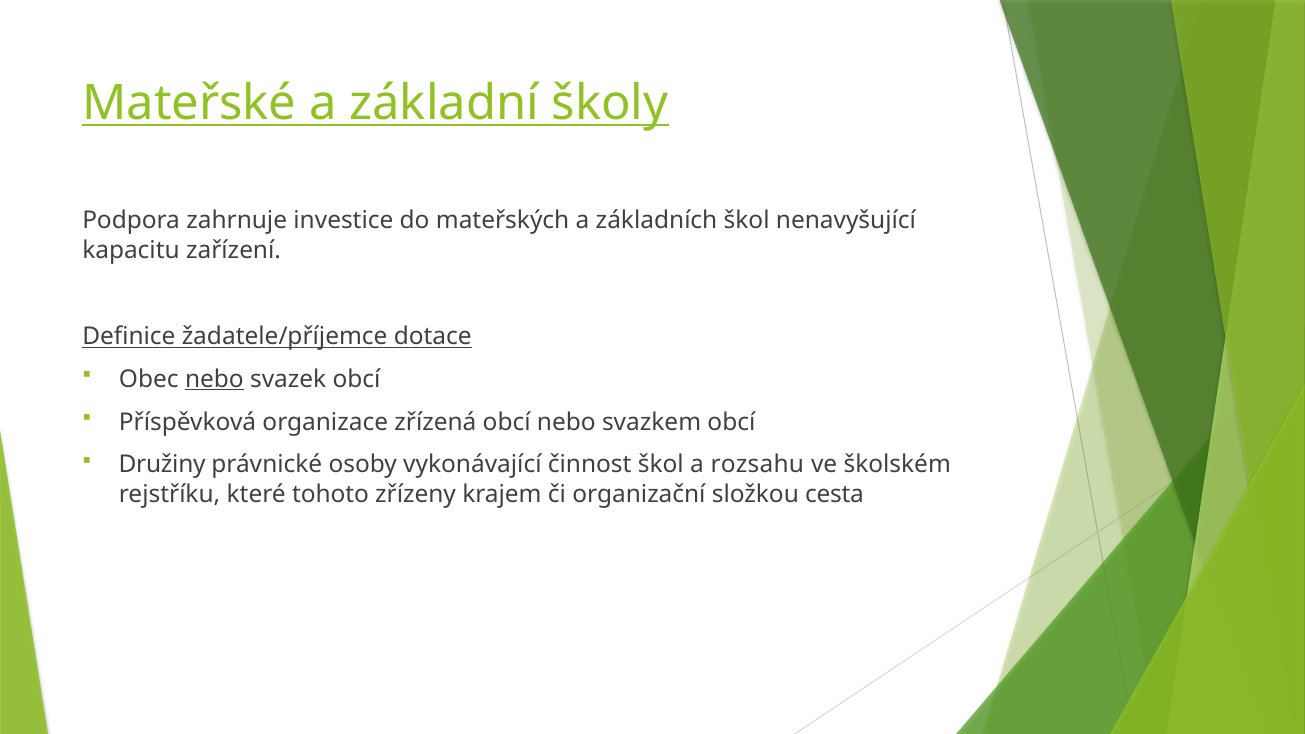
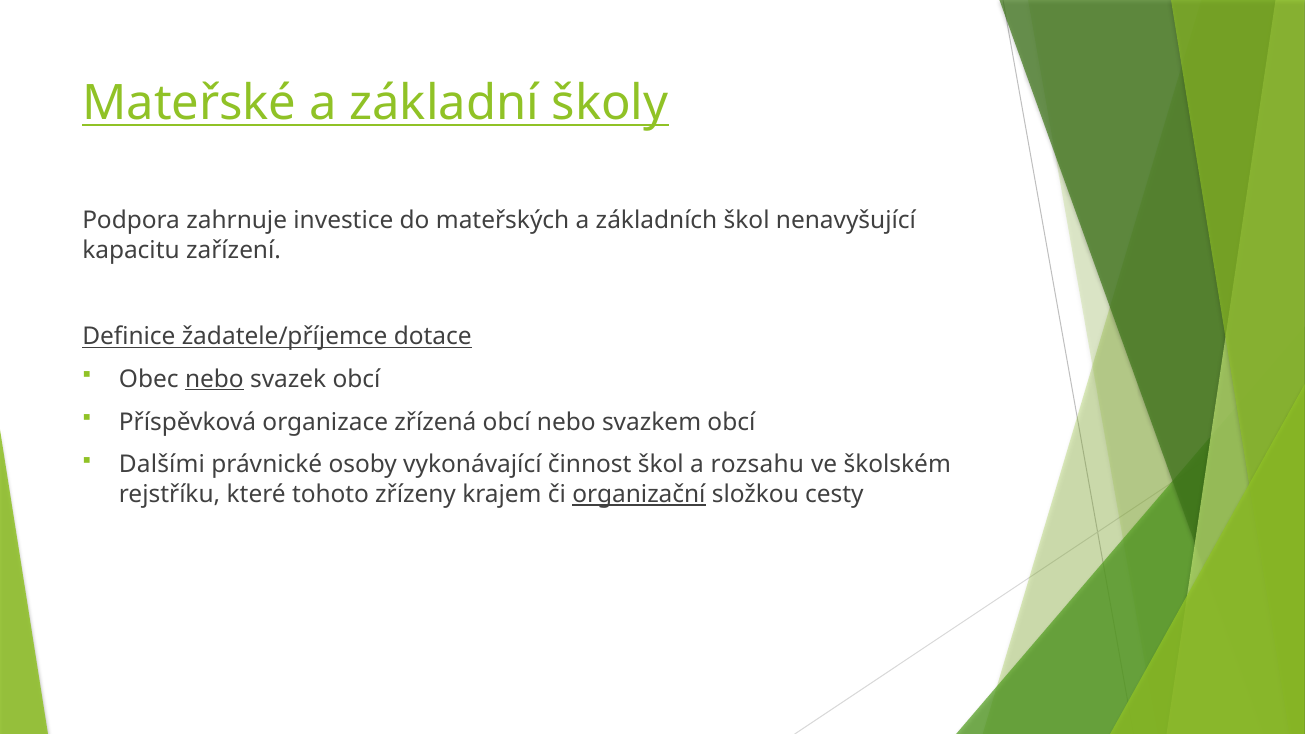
Družiny: Družiny -> Dalšími (162, 465)
organizační underline: none -> present (639, 494)
cesta: cesta -> cesty (834, 494)
